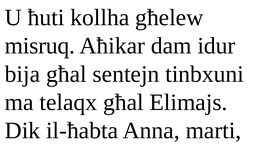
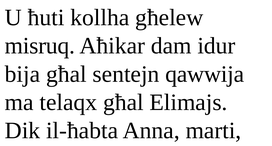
tinbxuni: tinbxuni -> qawwija (205, 74)
